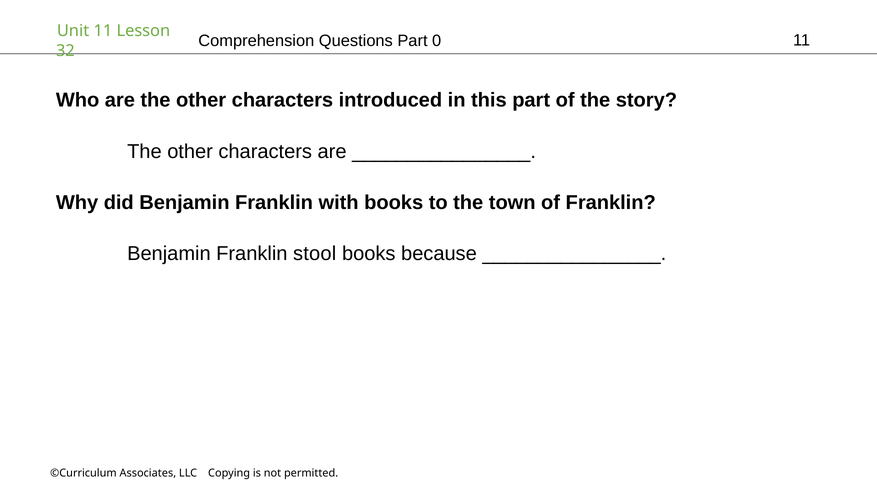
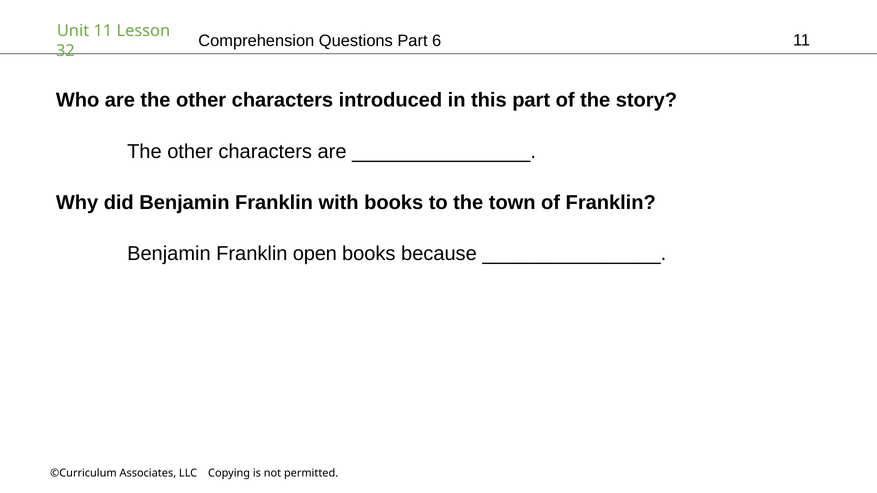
0: 0 -> 6 (437, 41)
stool: stool -> open (315, 254)
